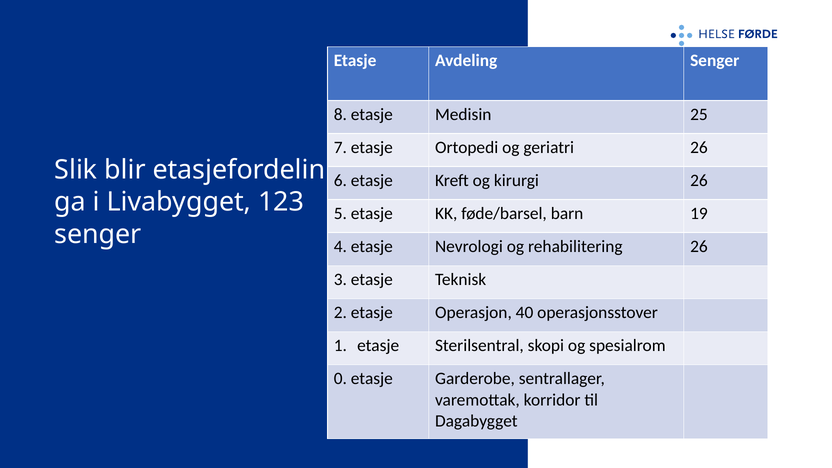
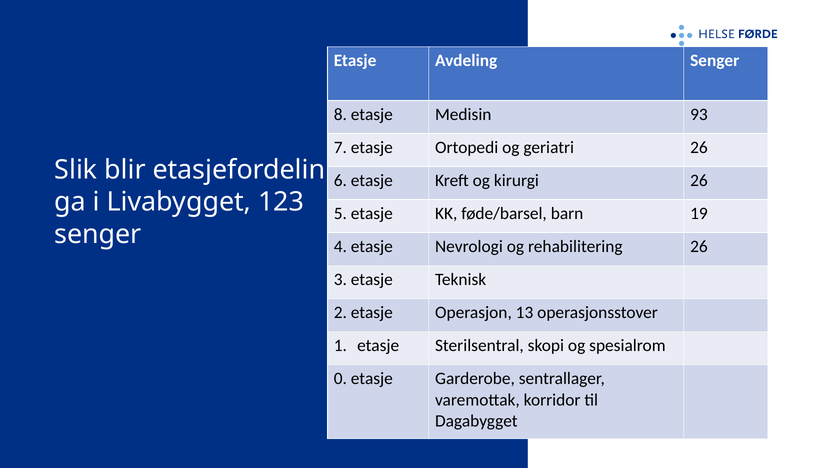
25: 25 -> 93 (699, 114)
40: 40 -> 13 (524, 313)
